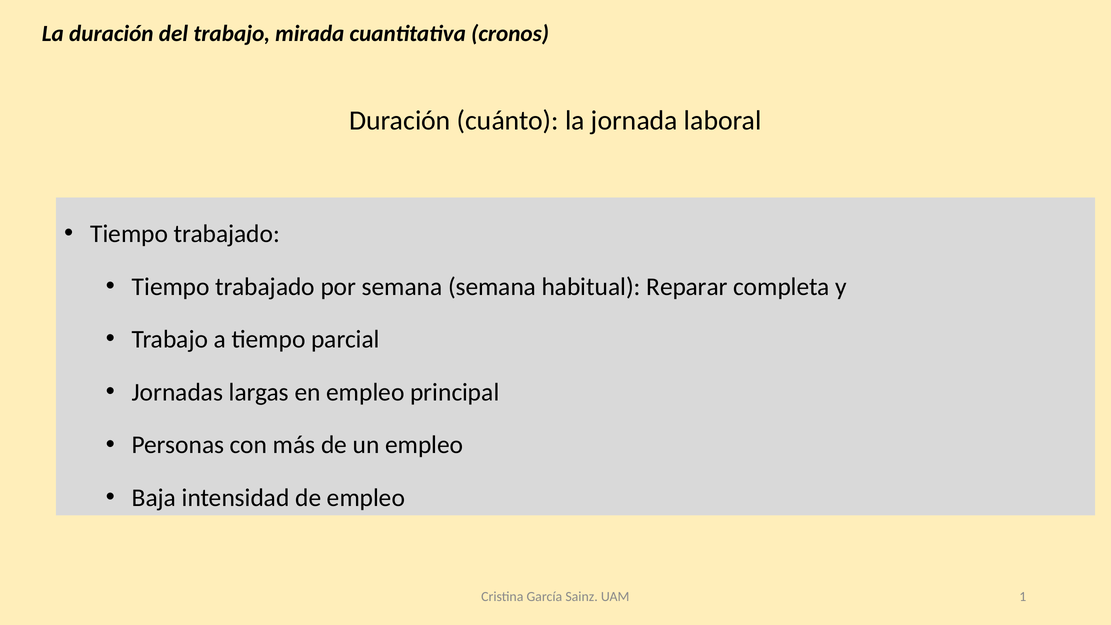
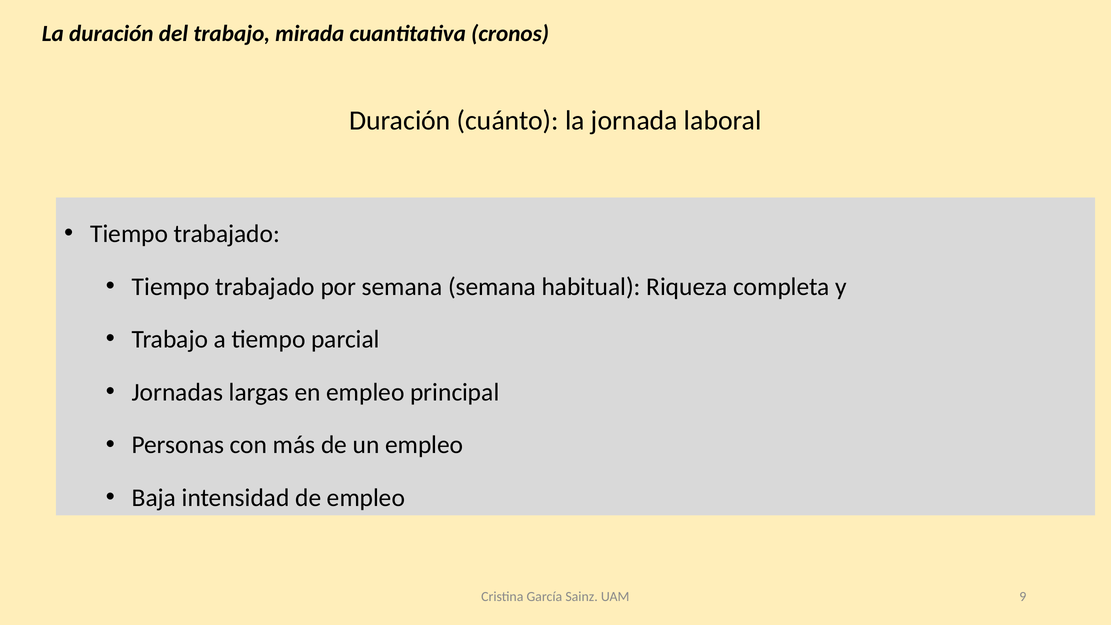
Reparar: Reparar -> Riqueza (687, 287)
1: 1 -> 9 (1023, 597)
